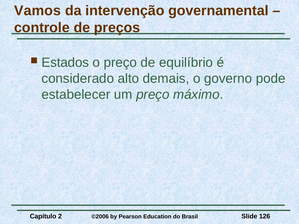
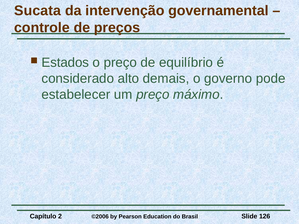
Vamos: Vamos -> Sucata (38, 11)
